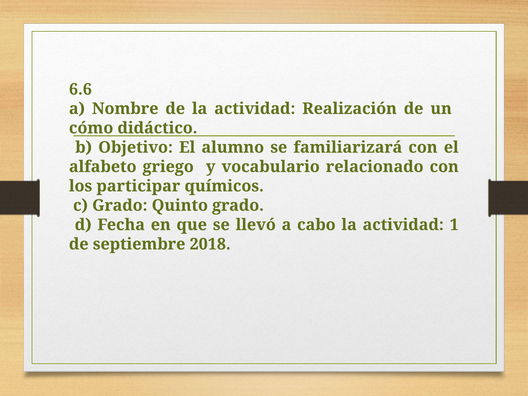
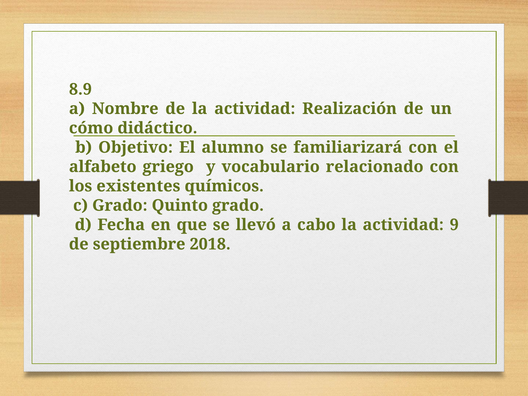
6.6: 6.6 -> 8.9 (80, 89)
participar: participar -> existentes (138, 186)
1: 1 -> 9 (454, 225)
